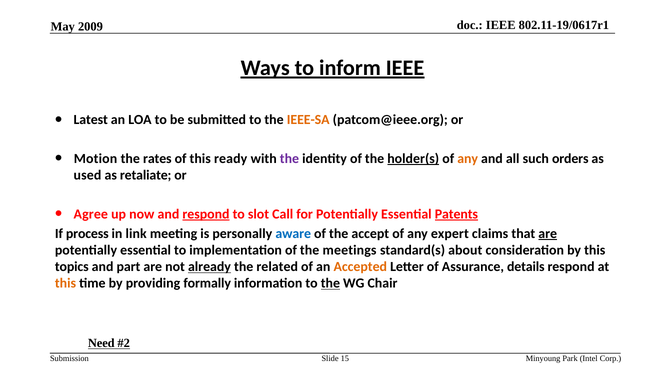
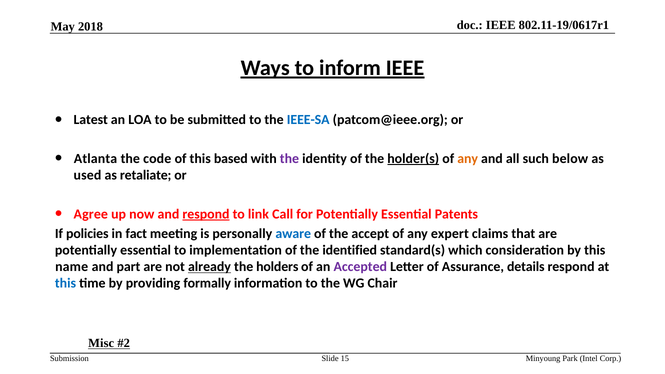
2009: 2009 -> 2018 (90, 27)
IEEE-SA colour: orange -> blue (308, 120)
Motion: Motion -> Atlanta (96, 159)
rates: rates -> code (157, 159)
ready: ready -> based (231, 159)
orders: orders -> below (570, 159)
slot: slot -> link (258, 214)
Patents underline: present -> none (456, 214)
process: process -> policies (87, 233)
link: link -> fact (136, 233)
are underline: present -> none (548, 233)
meetings: meetings -> identified (350, 250)
about: about -> which (465, 250)
topics: topics -> name (72, 267)
related: related -> holders (277, 267)
Accepted colour: orange -> purple (360, 267)
this colour: orange -> blue (65, 283)
the underline: present -> none (330, 283)
Need: Need -> Misc (101, 343)
